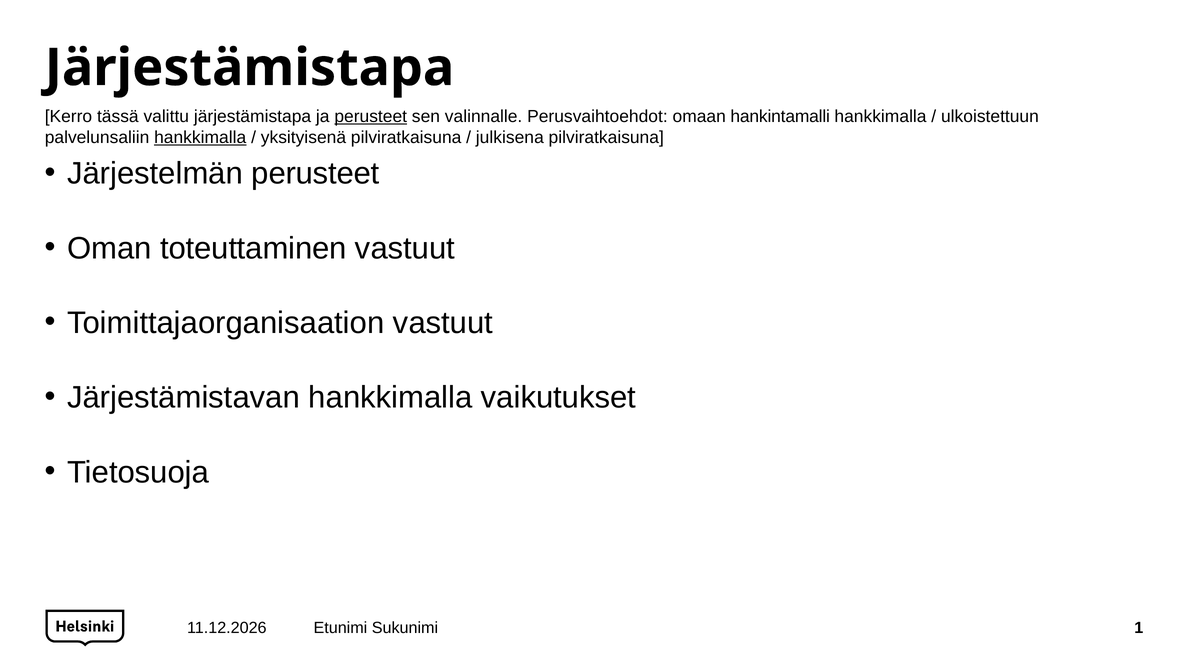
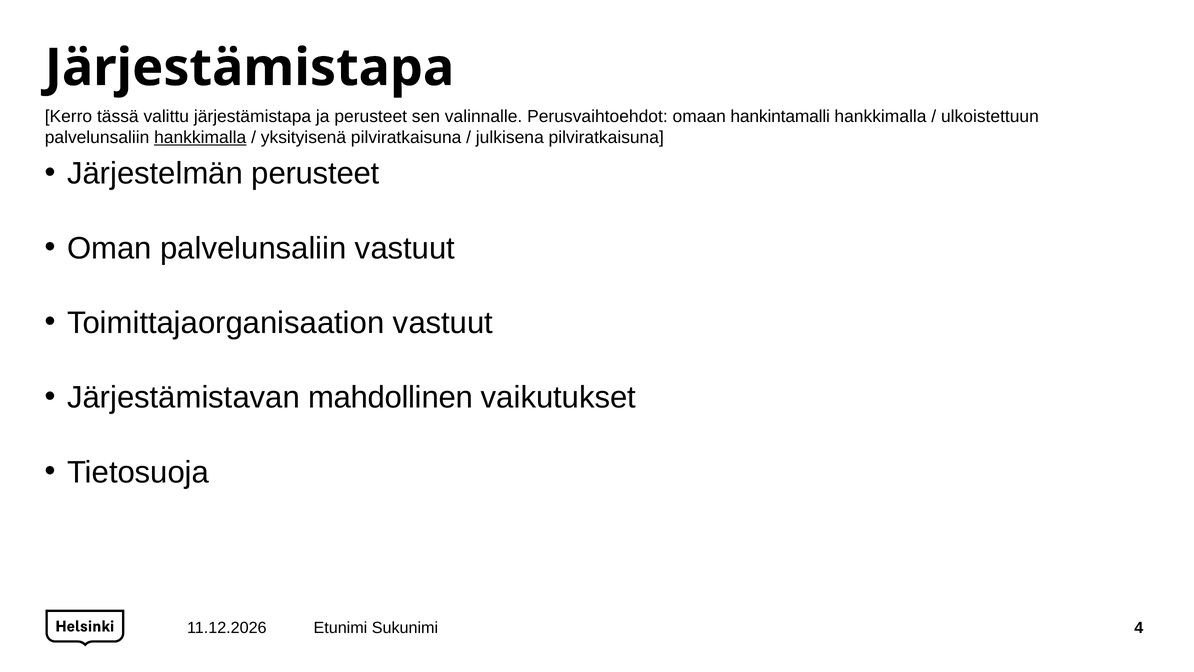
perusteet underline: present -> none (371, 117)
Oman toteuttaminen: toteuttaminen -> palvelunsaliin (253, 248)
Järjestämistavan hankkimalla: hankkimalla -> mahdollinen (391, 397)
1: 1 -> 4 (1139, 628)
